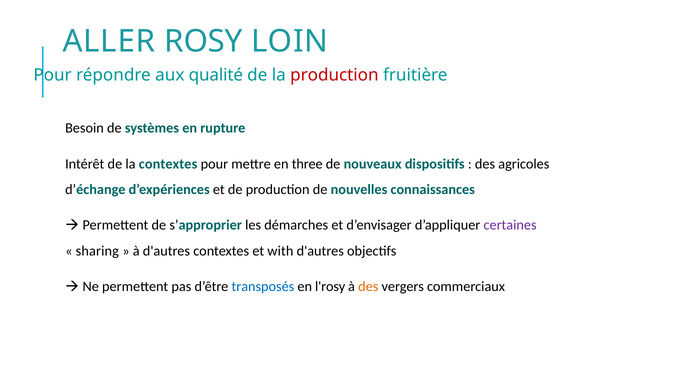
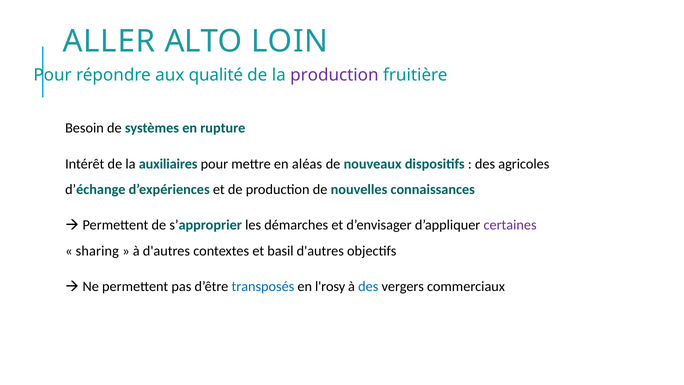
ROSY: ROSY -> ALTO (203, 41)
production colour: red -> purple (334, 75)
la contextes: contextes -> auxiliaires (168, 164)
three: three -> aléas (307, 164)
with: with -> basil (280, 251)
des colour: orange -> blue (368, 286)
